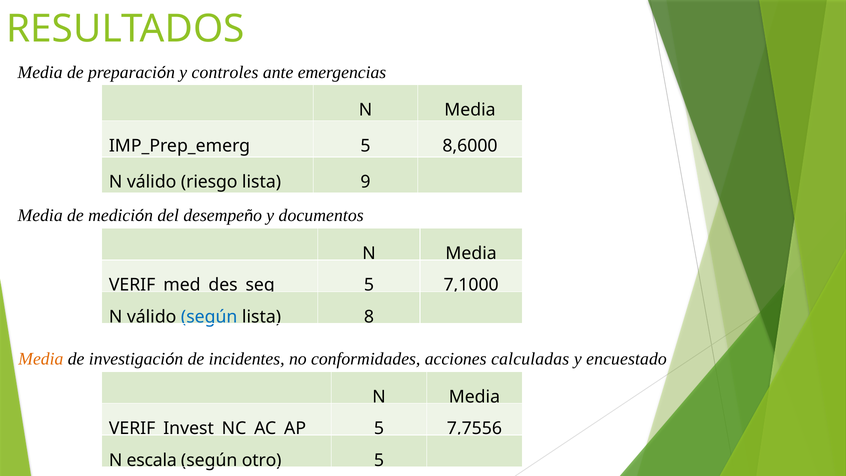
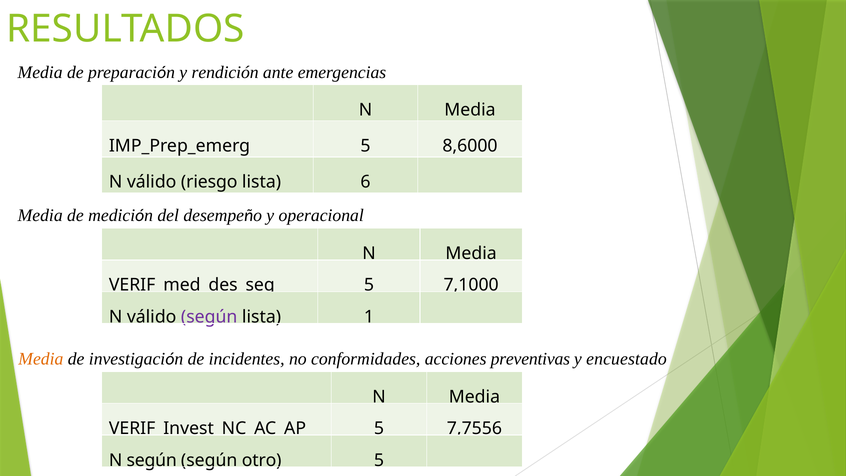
controles: controles -> rendición (225, 72)
9: 9 -> 6 (366, 182)
documentos: documentos -> operacional (321, 215)
según colour: blue -> purple (209, 317)
8: 8 -> 1 (369, 317)
calculadas: calculadas -> preventivas (530, 359)
N escala: escala -> según (152, 460)
